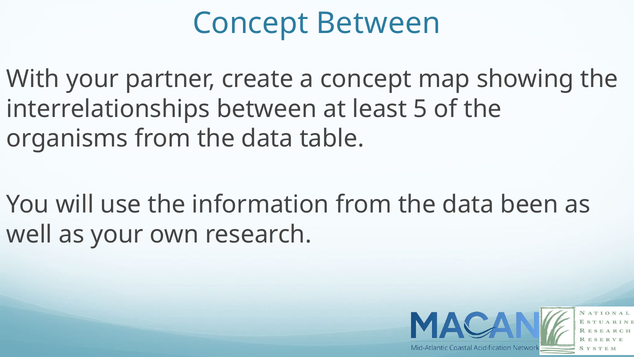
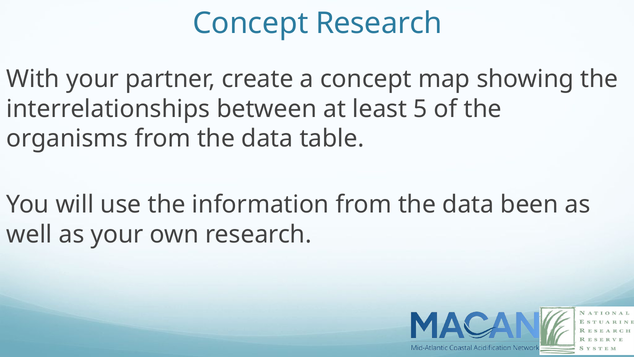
Concept Between: Between -> Research (379, 23)
